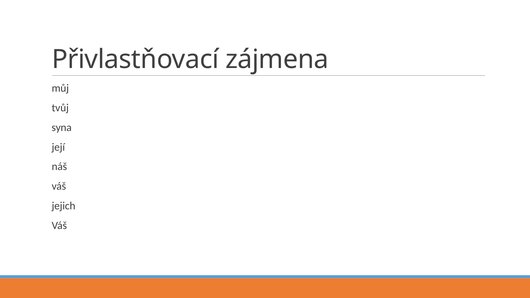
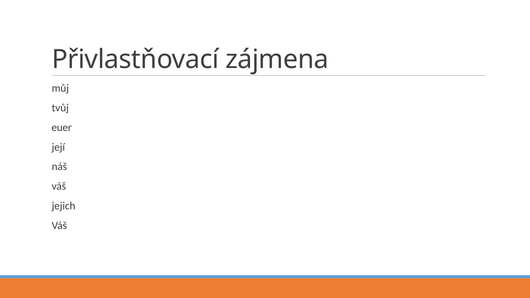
syna: syna -> euer (62, 127)
